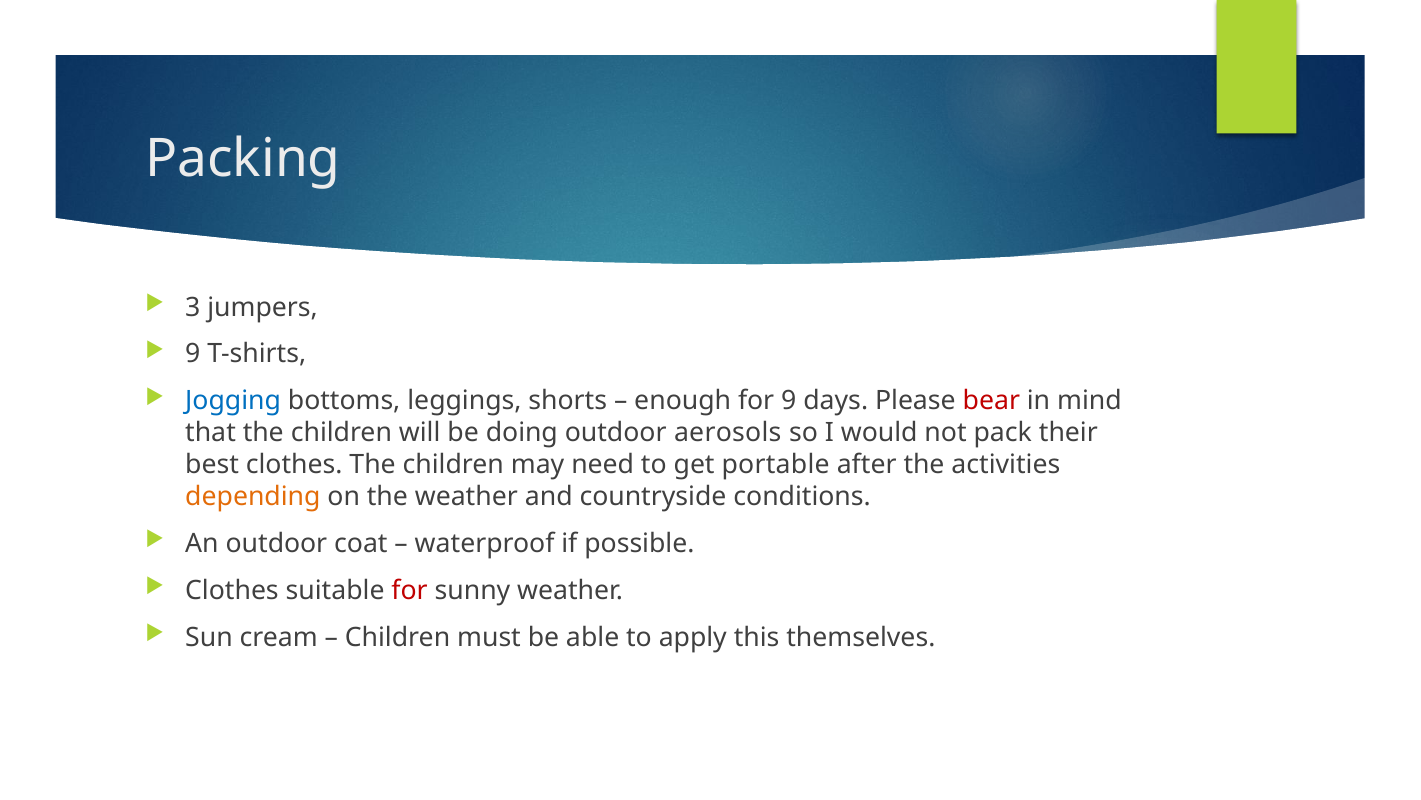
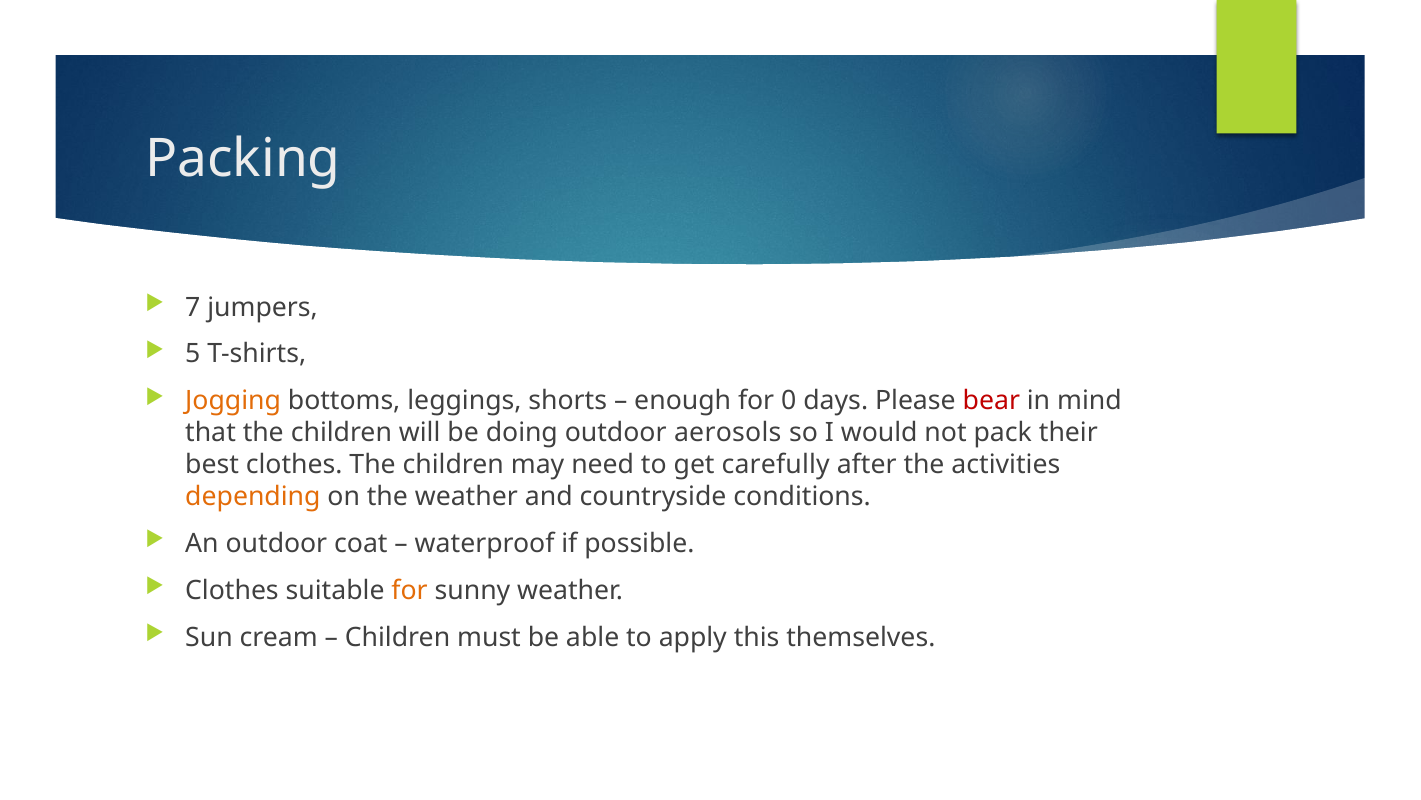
3: 3 -> 7 (193, 307)
9: 9 -> 5 (193, 354)
Jogging colour: blue -> orange (233, 401)
for 9: 9 -> 0 (789, 401)
portable: portable -> carefully (776, 465)
for colour: red -> orange (410, 590)
